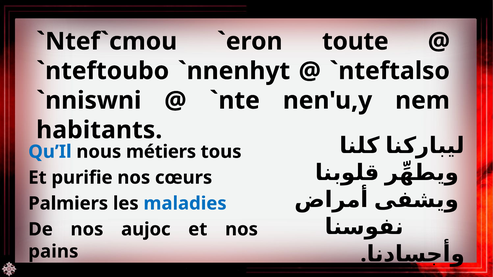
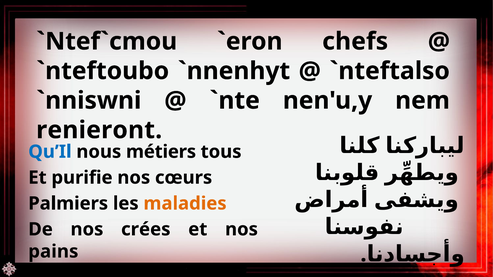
toute: toute -> chefs (355, 41)
habitants: habitants -> renieront (99, 130)
maladies colour: blue -> orange (185, 204)
aujoc: aujoc -> crées (146, 230)
